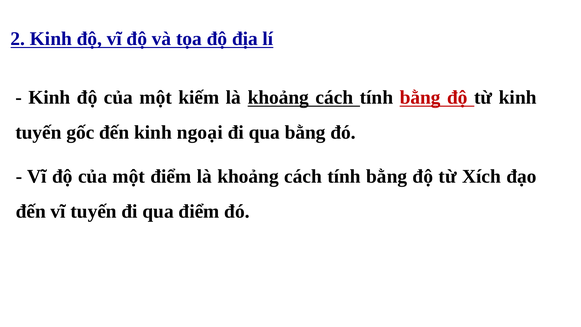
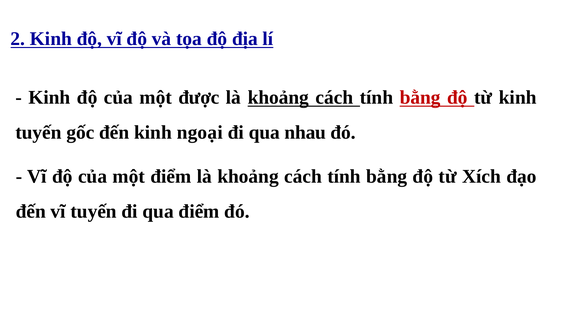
kiếm: kiếm -> được (199, 98)
qua bằng: bằng -> nhau (305, 132)
